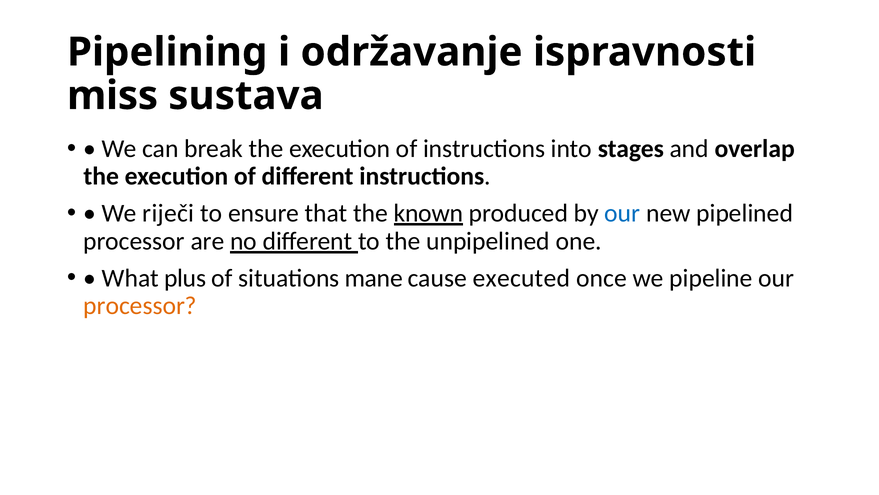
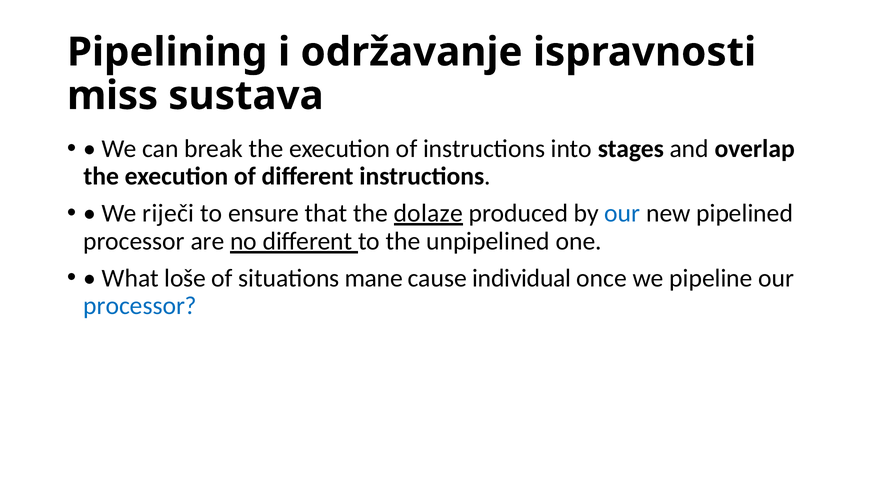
known: known -> dolaze (428, 213)
plus: plus -> loše (185, 278)
executed: executed -> individual (522, 278)
processor colour: orange -> blue (140, 305)
